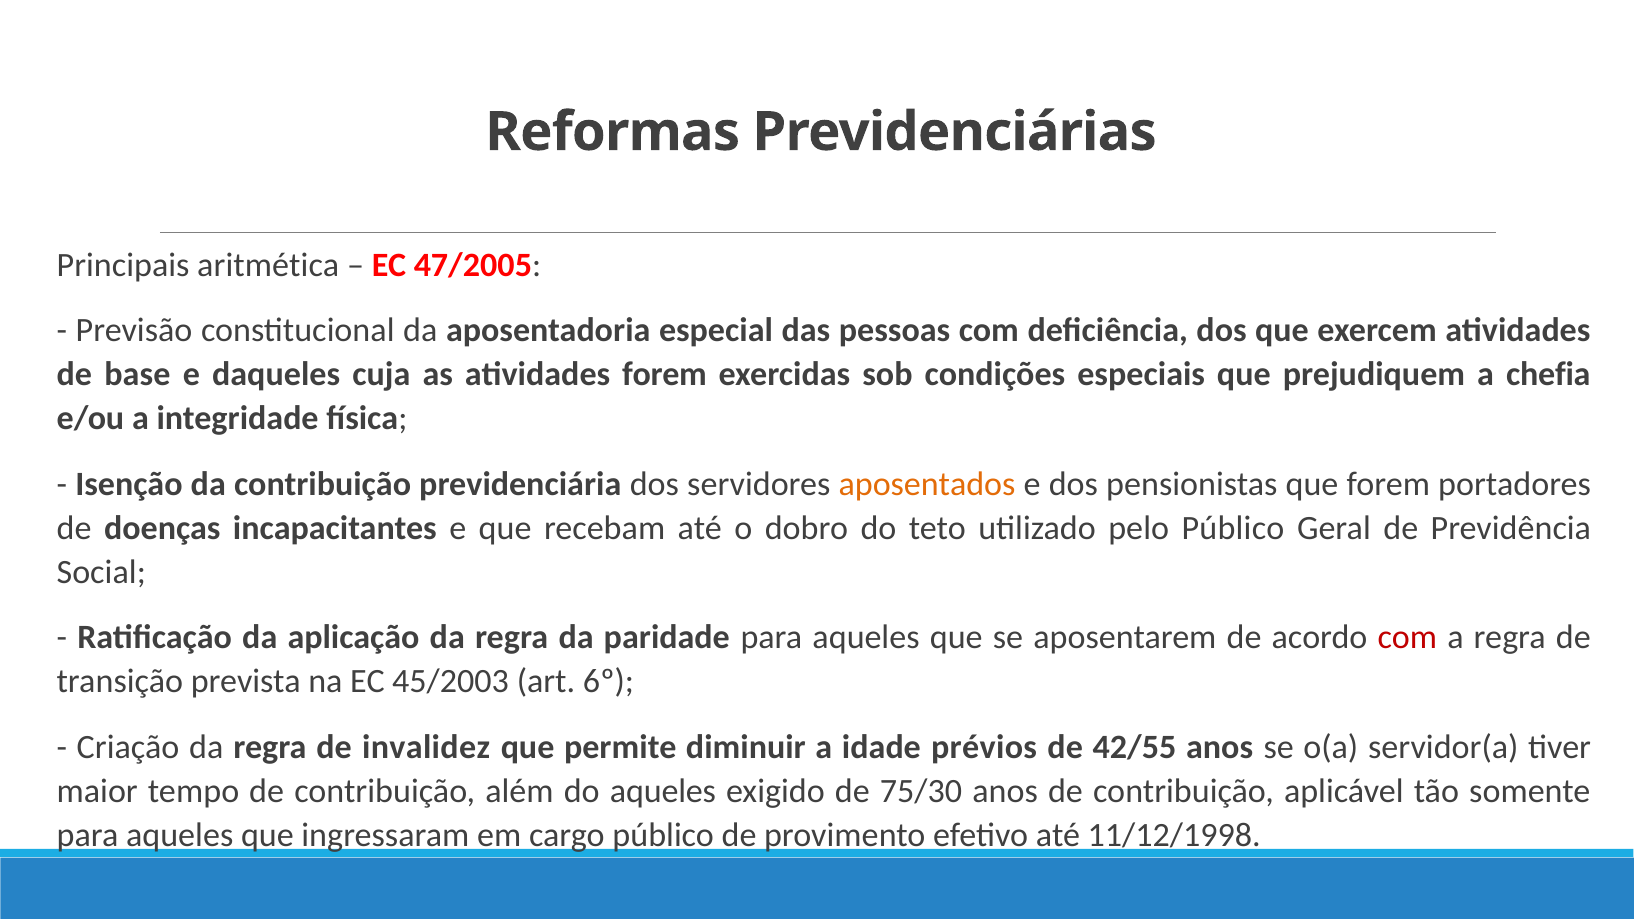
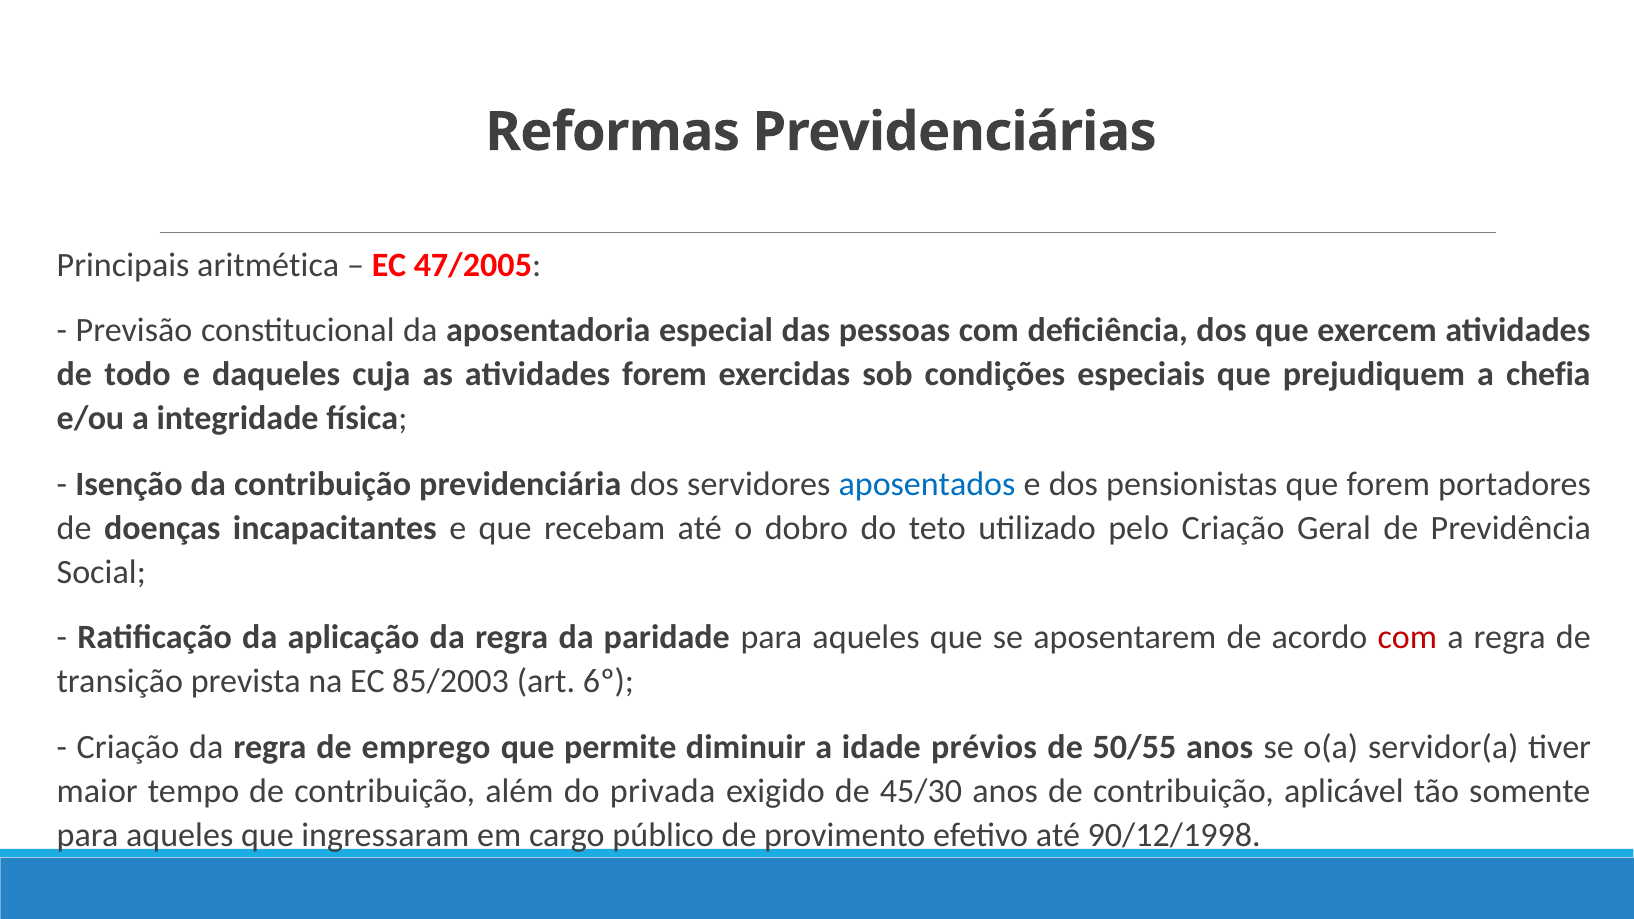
base: base -> todo (138, 374)
aposentados colour: orange -> blue (927, 484)
pelo Público: Público -> Criação (1233, 528)
45/2003: 45/2003 -> 85/2003 (451, 682)
invalidez: invalidez -> emprego (426, 747)
42/55: 42/55 -> 50/55 (1135, 747)
do aqueles: aqueles -> privada (663, 791)
75/30: 75/30 -> 45/30 (921, 791)
11/12/1998: 11/12/1998 -> 90/12/1998 (1174, 836)
